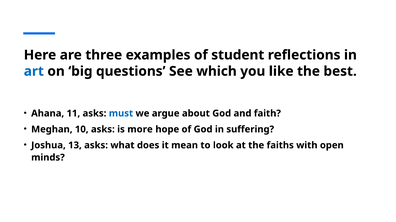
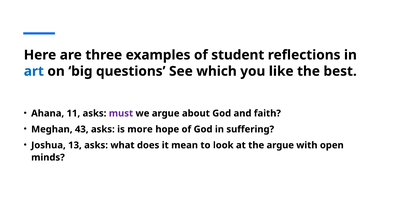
must colour: blue -> purple (121, 114)
10: 10 -> 43 (82, 130)
the faiths: faiths -> argue (280, 146)
